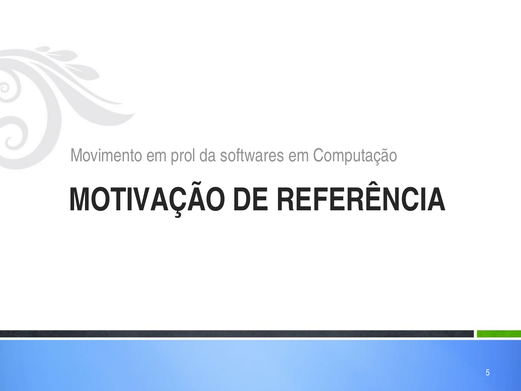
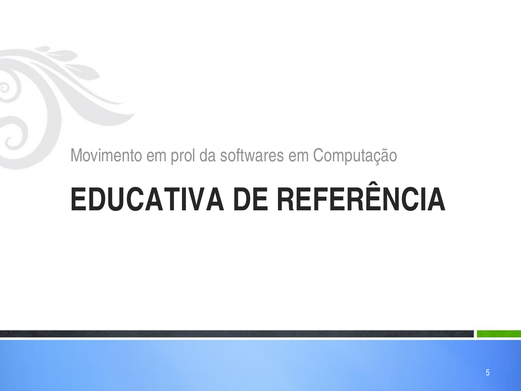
MOTIVAÇÃO: MOTIVAÇÃO -> EDUCATIVA (147, 200)
